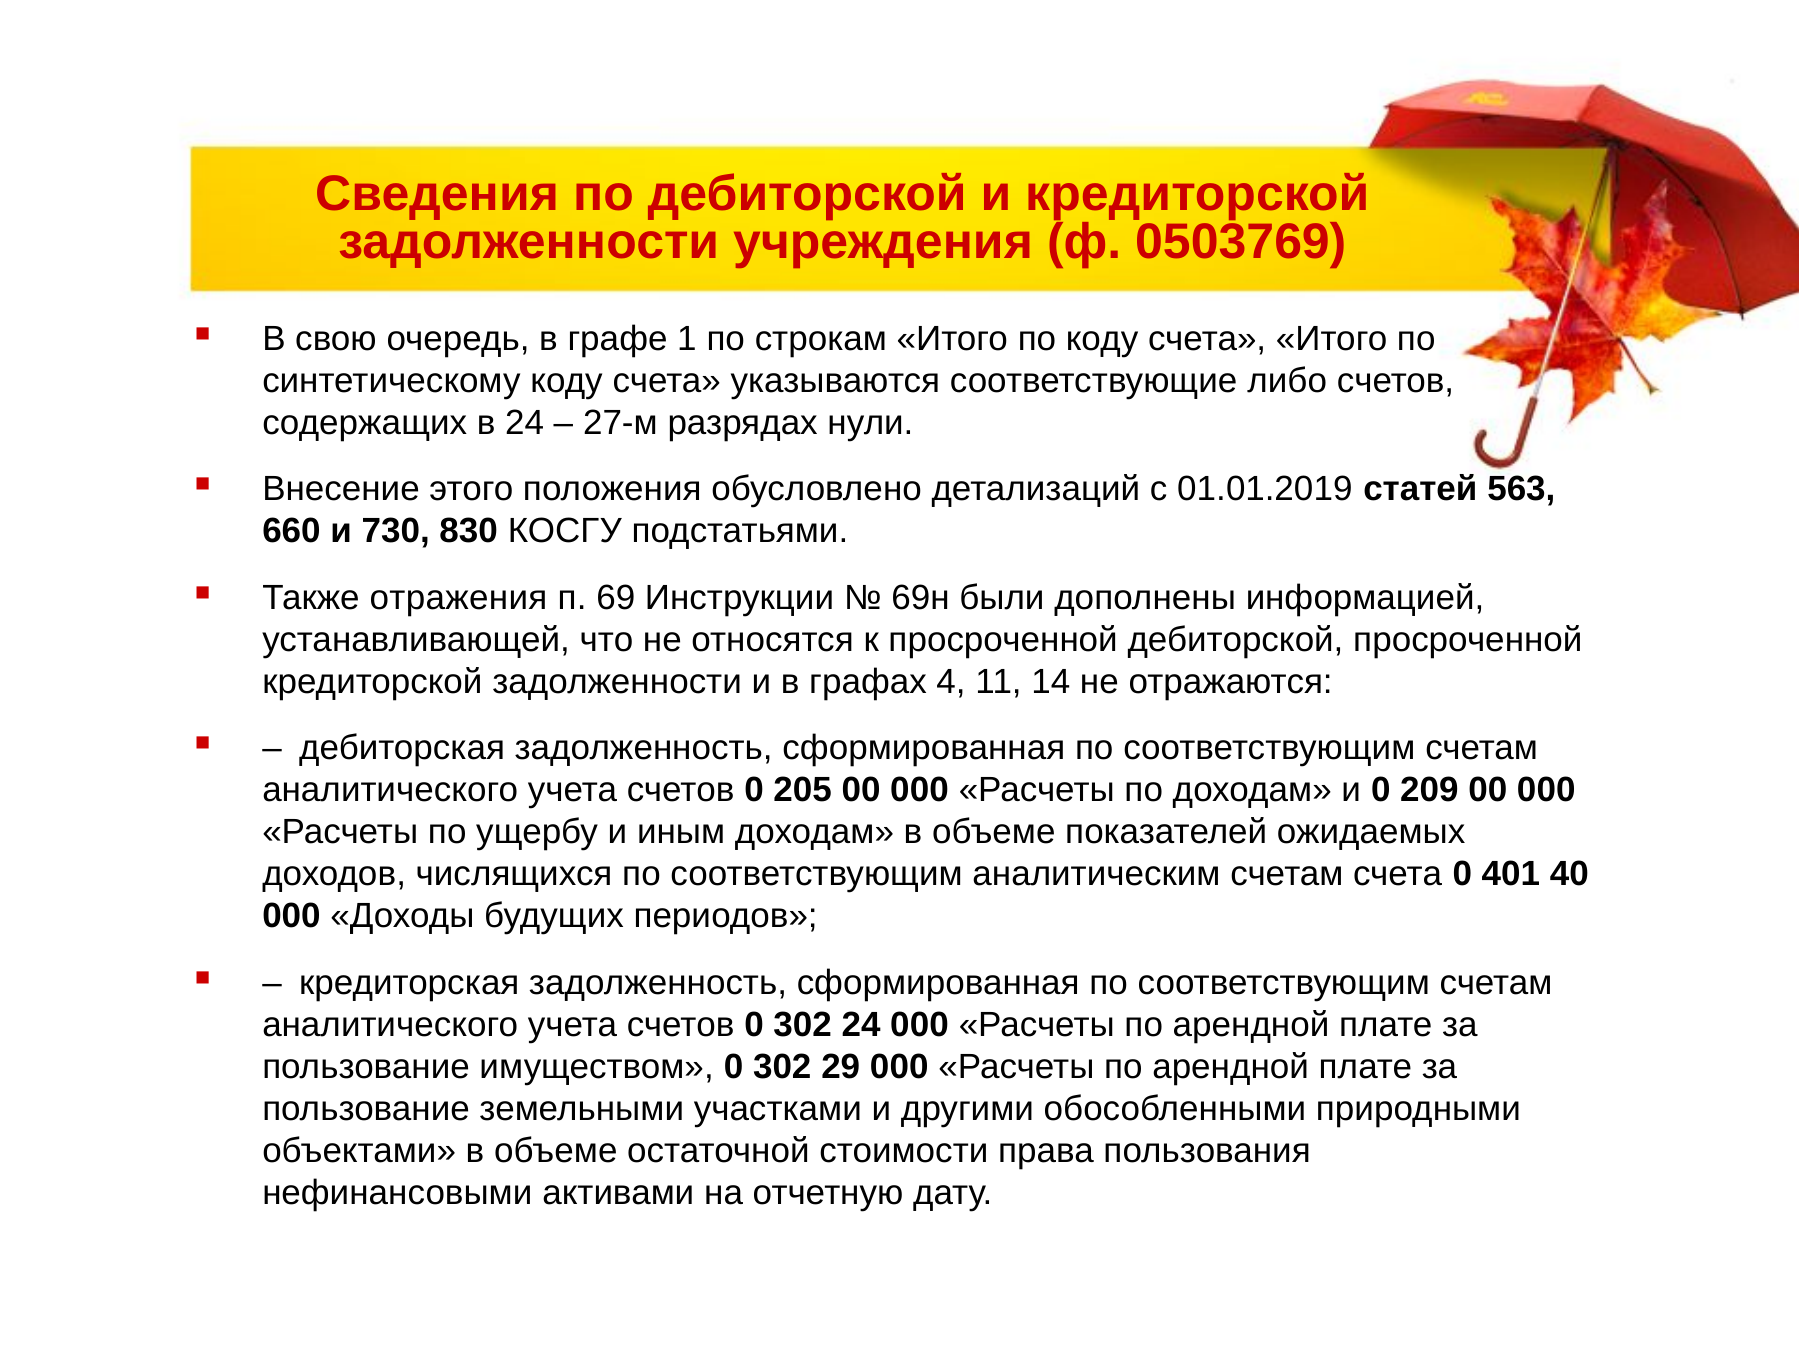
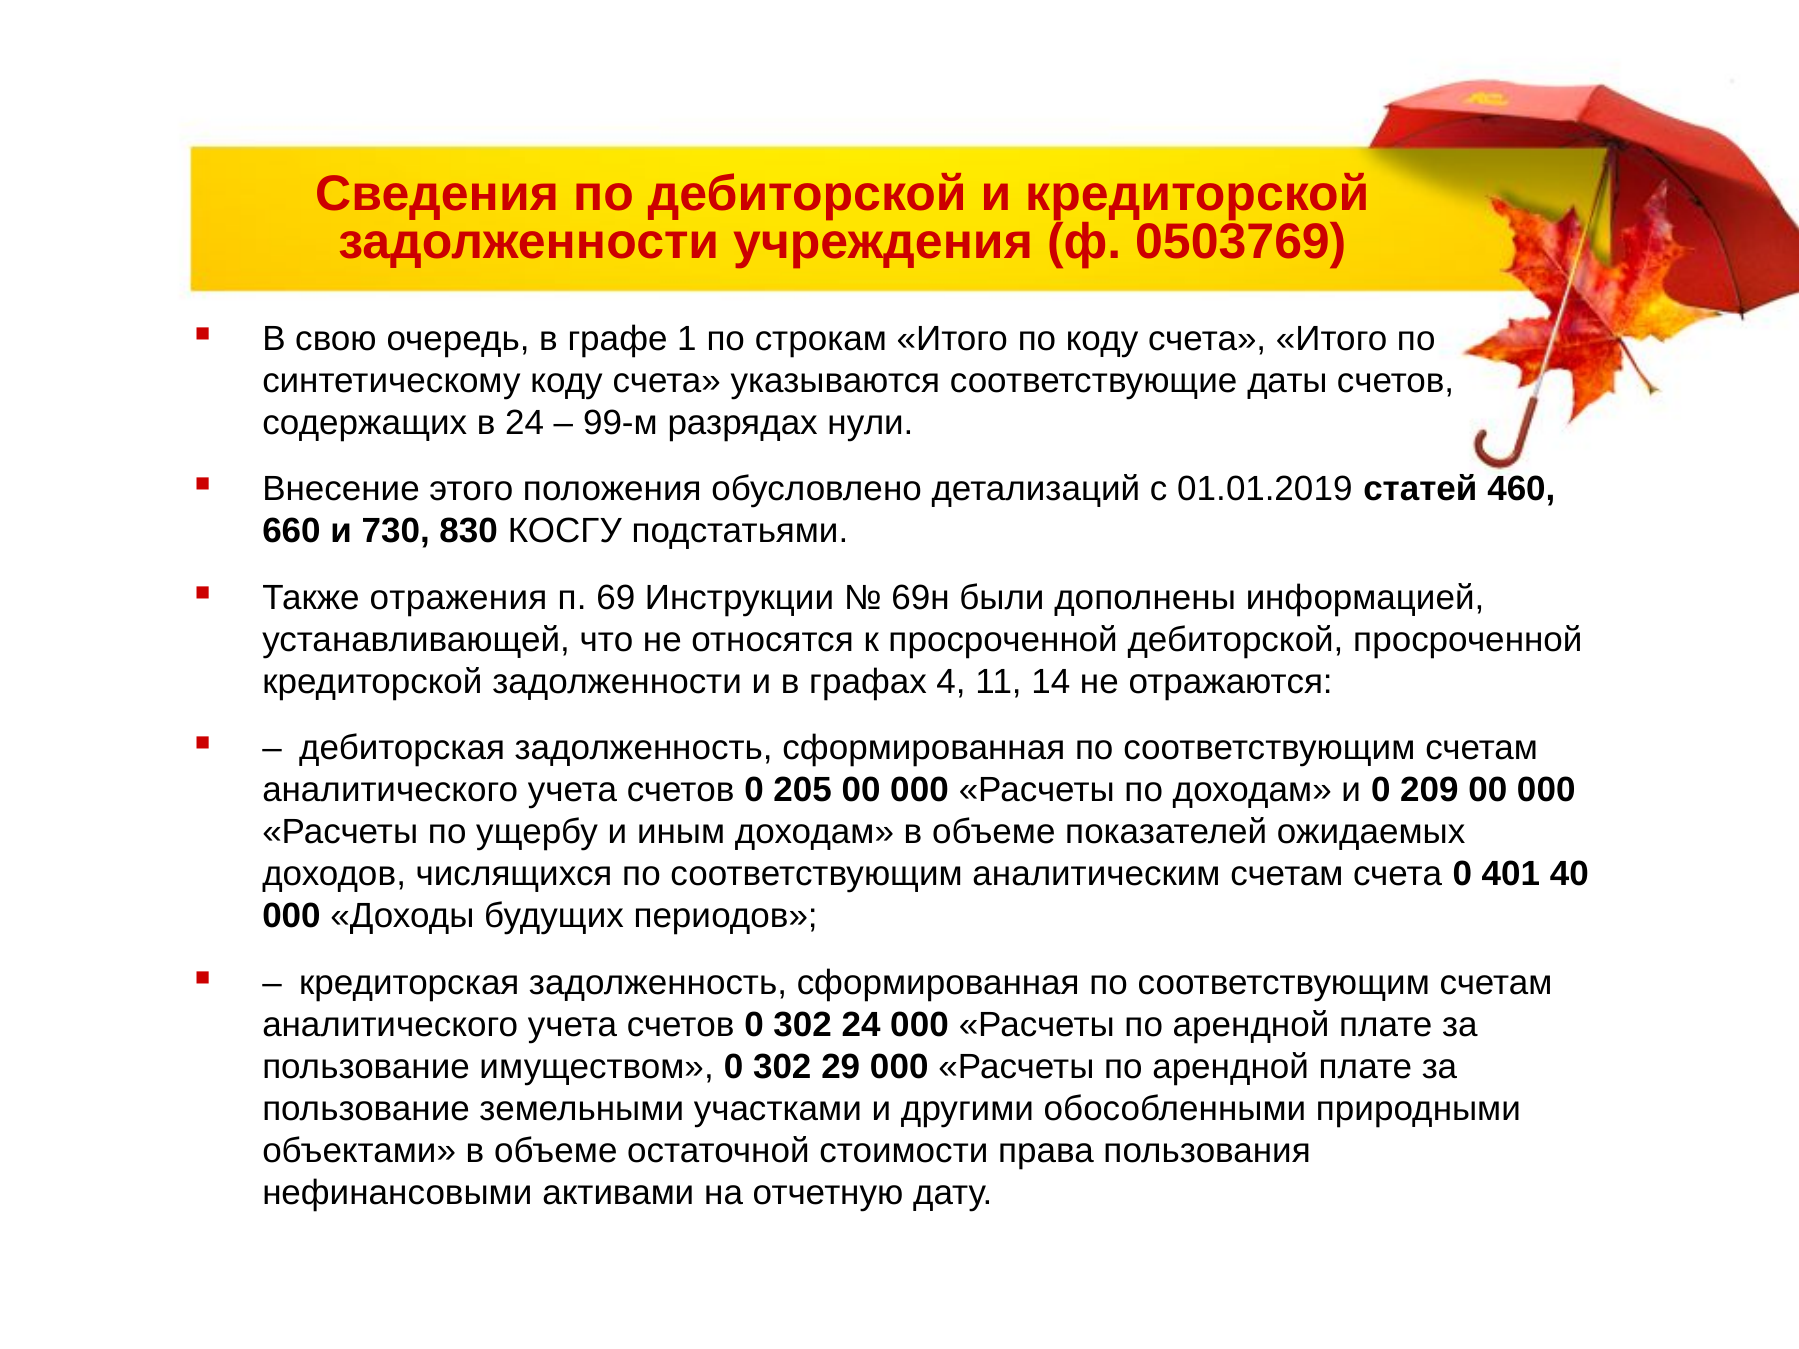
либо: либо -> даты (1287, 381)
27-м: 27-м -> 99-м (620, 423)
563: 563 -> 460 (1521, 489)
